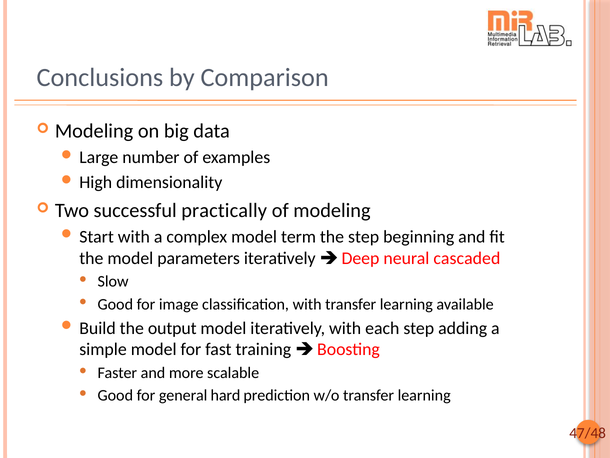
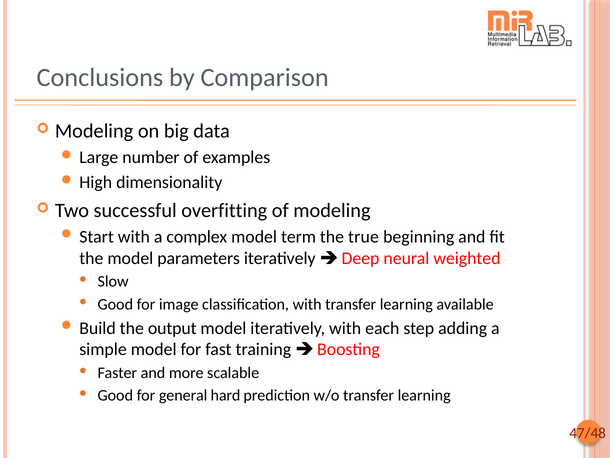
practically: practically -> overfitting (224, 210)
the step: step -> true (364, 237)
cascaded: cascaded -> weighted (467, 258)
